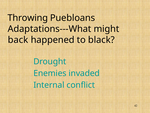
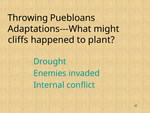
back: back -> cliffs (18, 40)
black: black -> plant (101, 40)
